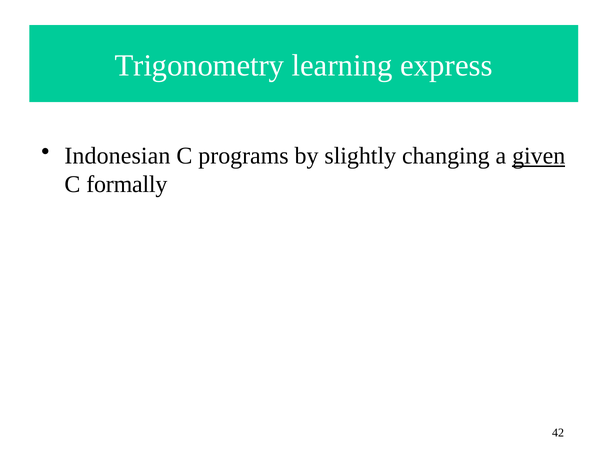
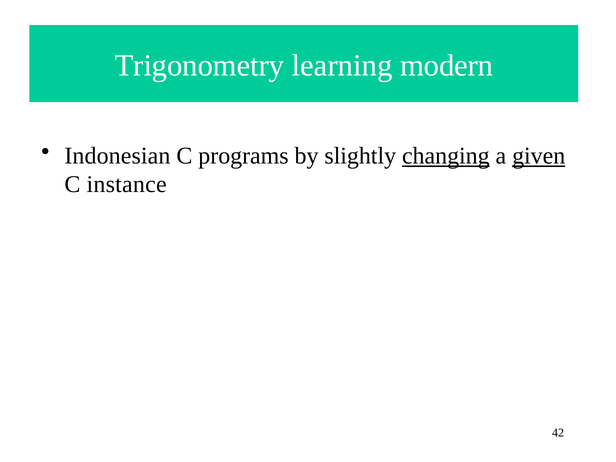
express: express -> modern (447, 66)
changing underline: none -> present (446, 156)
formally: formally -> instance (127, 185)
